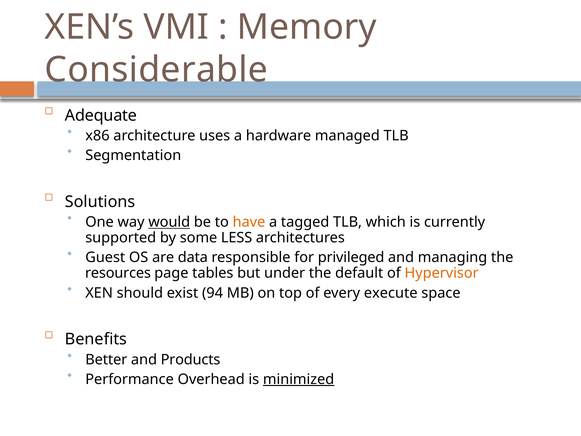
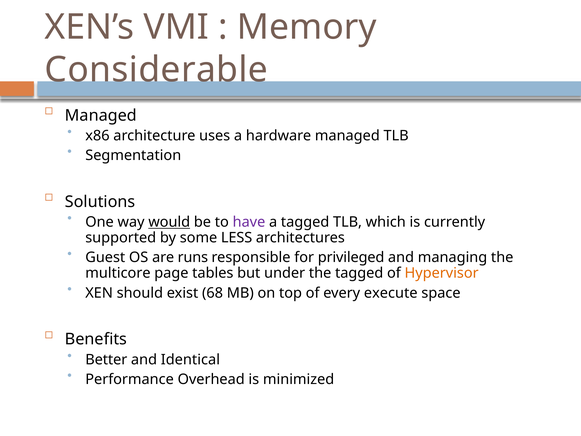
Adequate: Adequate -> Managed (101, 115)
have colour: orange -> purple (249, 222)
data: data -> runs (193, 257)
resources: resources -> multicore (118, 273)
the default: default -> tagged (359, 273)
94: 94 -> 68 (213, 293)
Products: Products -> Identical (190, 359)
minimized underline: present -> none (299, 379)
